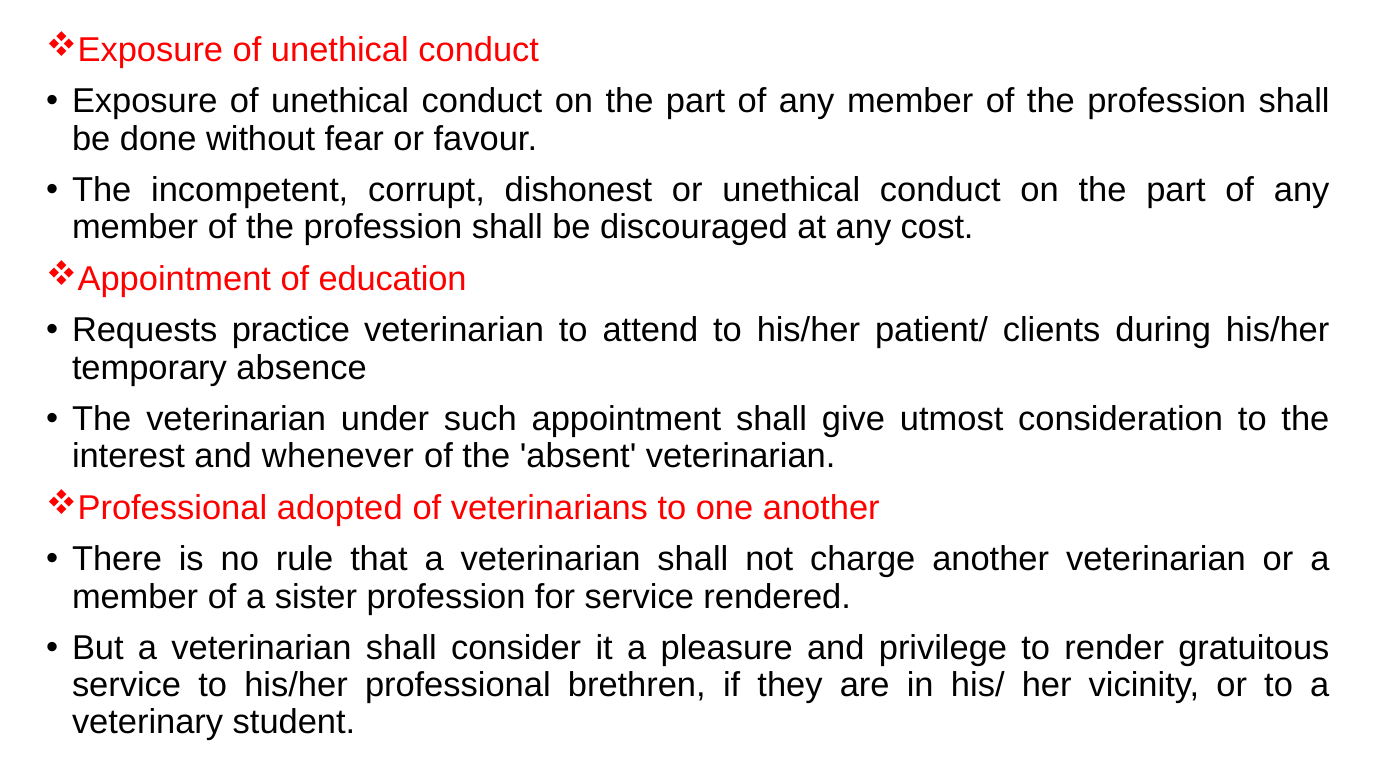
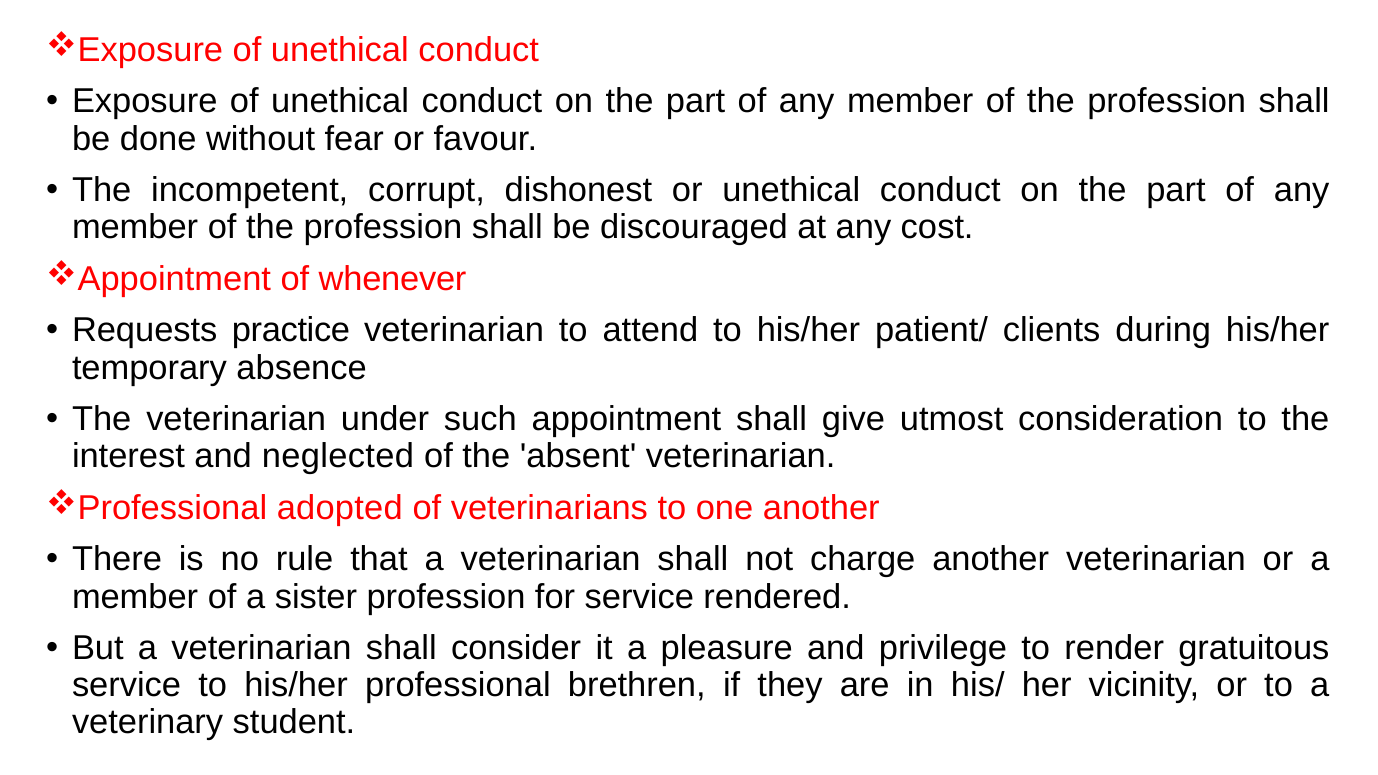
education: education -> whenever (393, 279)
whenever: whenever -> neglected (338, 456)
